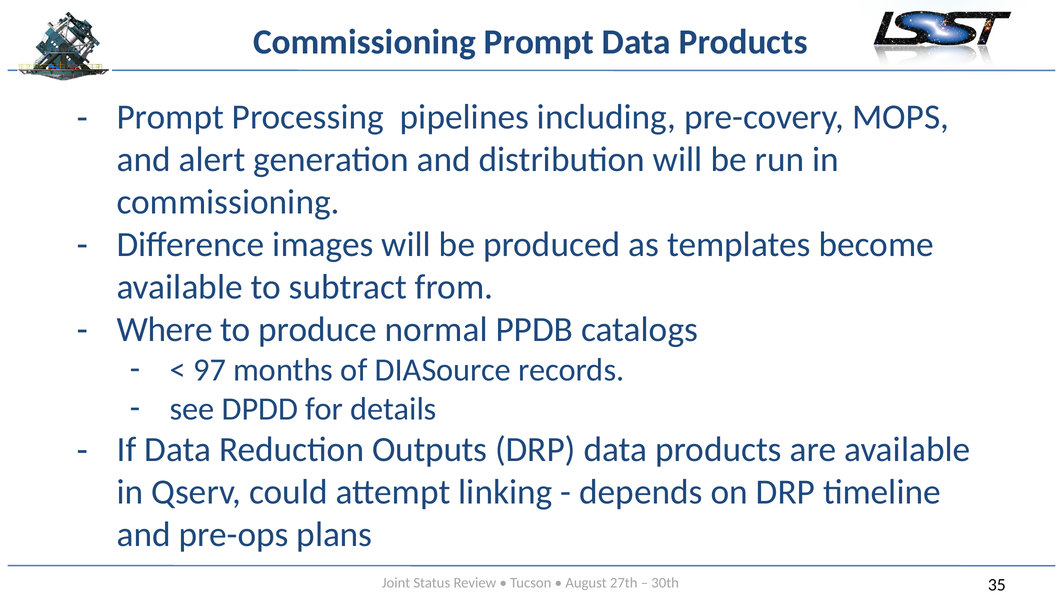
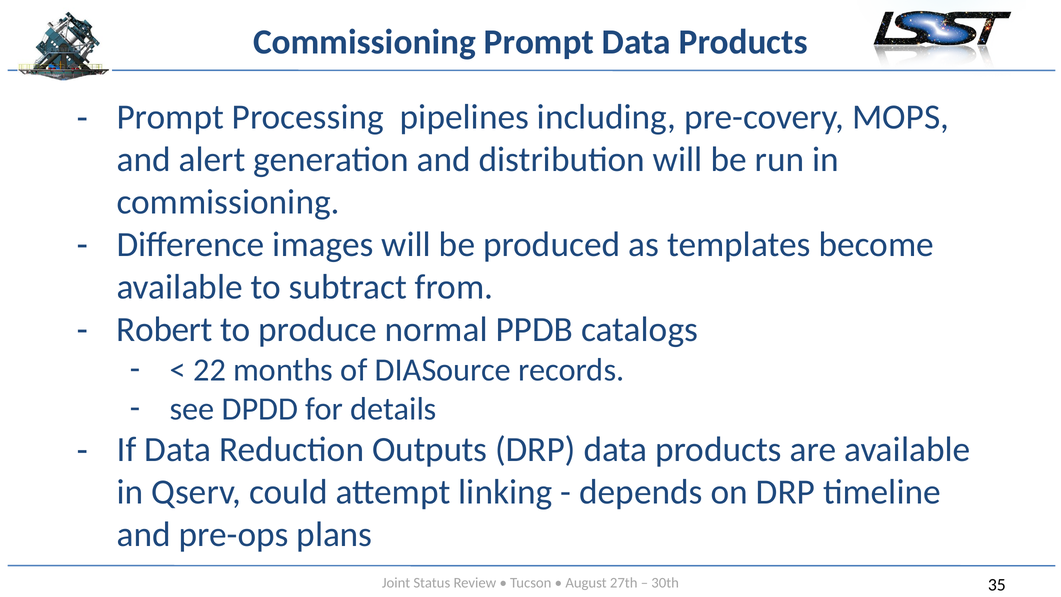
Where: Where -> Robert (165, 329)
97: 97 -> 22 (210, 370)
